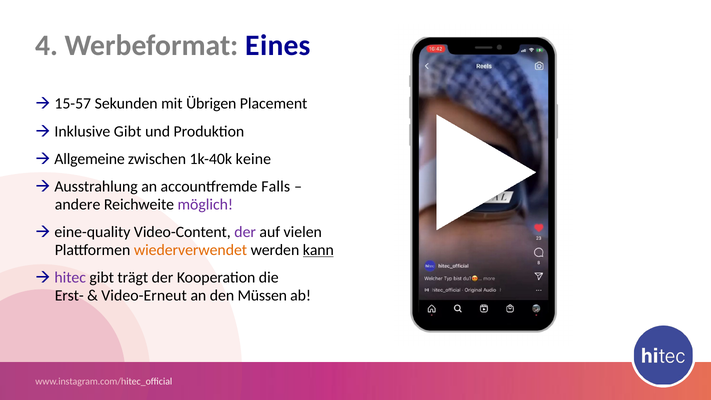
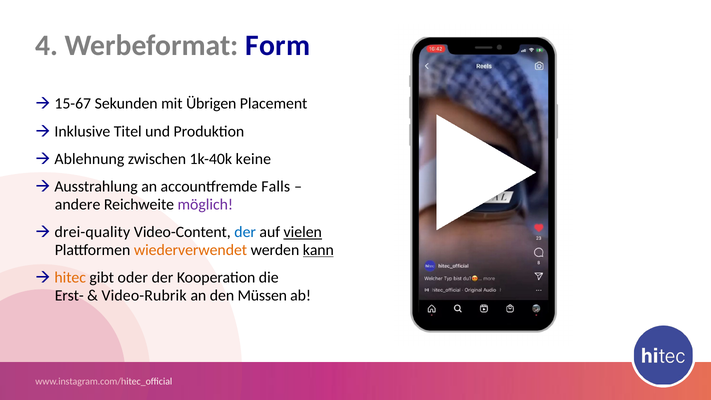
Eines: Eines -> Form (278, 45)
15-57: 15-57 -> 15-67 (73, 104)
Inklusive Gibt: Gibt -> Titel (128, 131)
Allgemeine: Allgemeine -> Ablehnung (89, 159)
eine-quality: eine-quality -> drei-quality (92, 232)
der colour: purple -> blue (245, 232)
vielen underline: none -> present (303, 232)
hitec colour: purple -> orange (70, 278)
trägt: trägt -> oder (133, 278)
Video-Erneut: Video-Erneut -> Video-Rubrik (144, 295)
